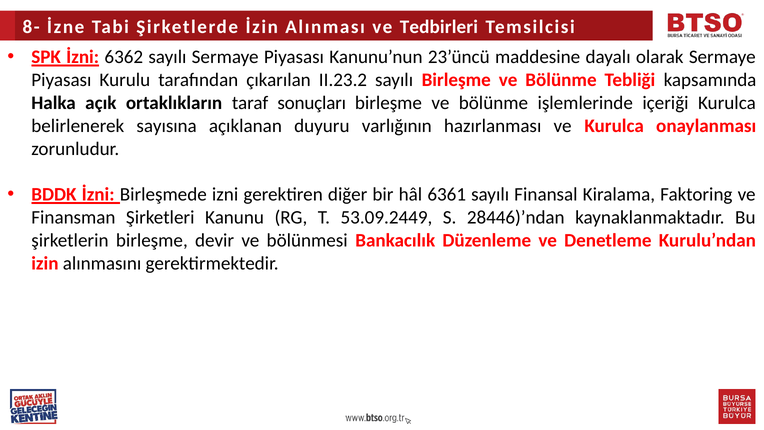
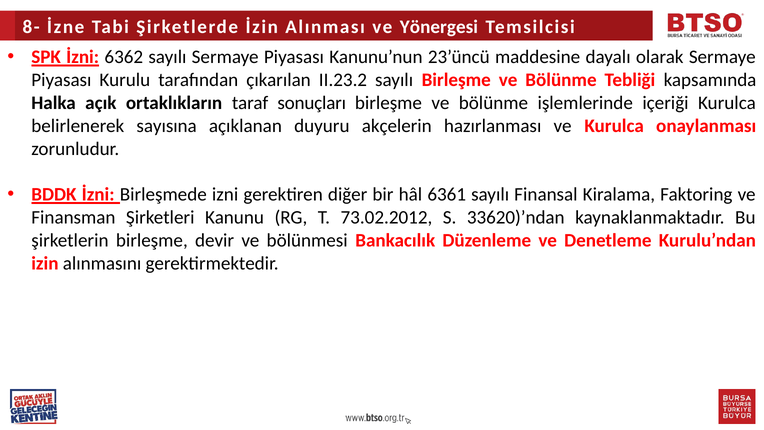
Tedbirleri: Tedbirleri -> Yönergesi (439, 27)
varlığının: varlığının -> akçelerin (397, 126)
53.09.2449: 53.09.2449 -> 73.02.2012 (386, 217)
28446)’ndan: 28446)’ndan -> 33620)’ndan (516, 217)
